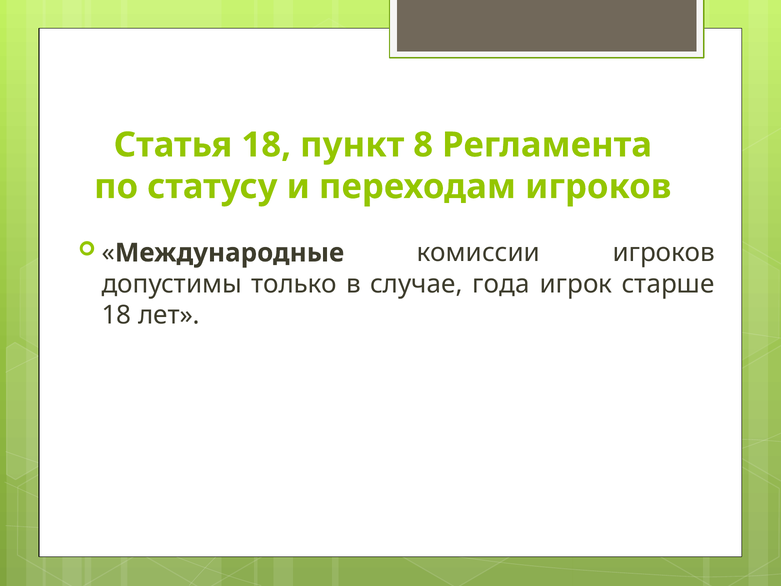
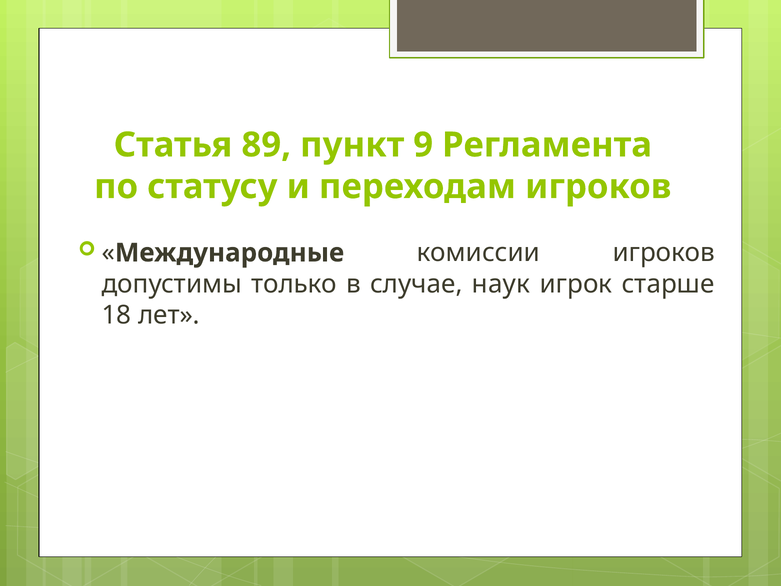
Статья 18: 18 -> 89 (266, 145)
8: 8 -> 9 (423, 145)
года: года -> наук (501, 284)
